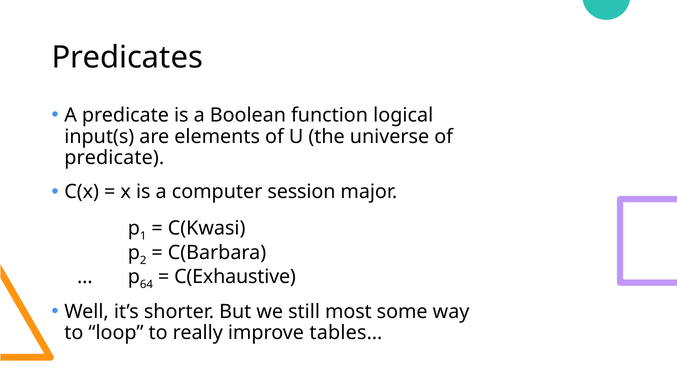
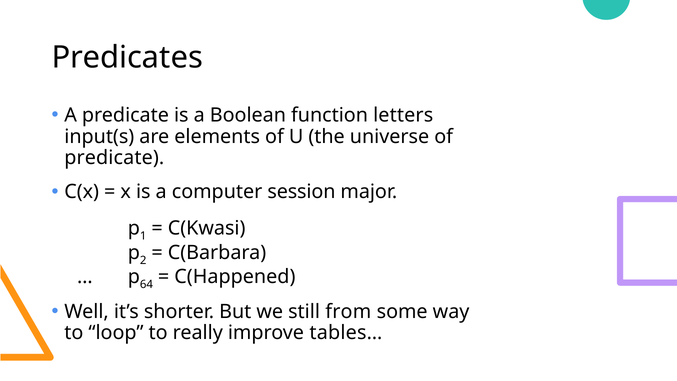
logical: logical -> letters (403, 115)
C(Exhaustive: C(Exhaustive -> C(Happened (235, 277)
most: most -> from (348, 311)
